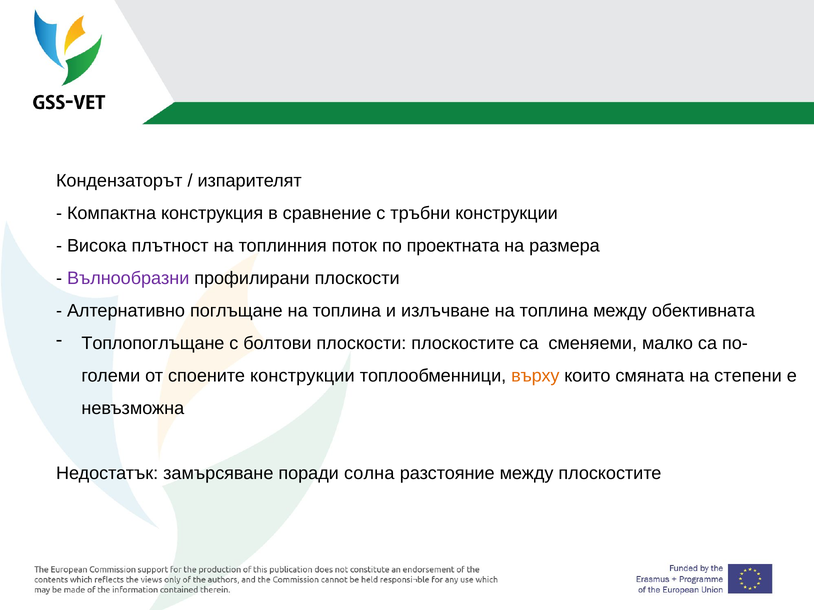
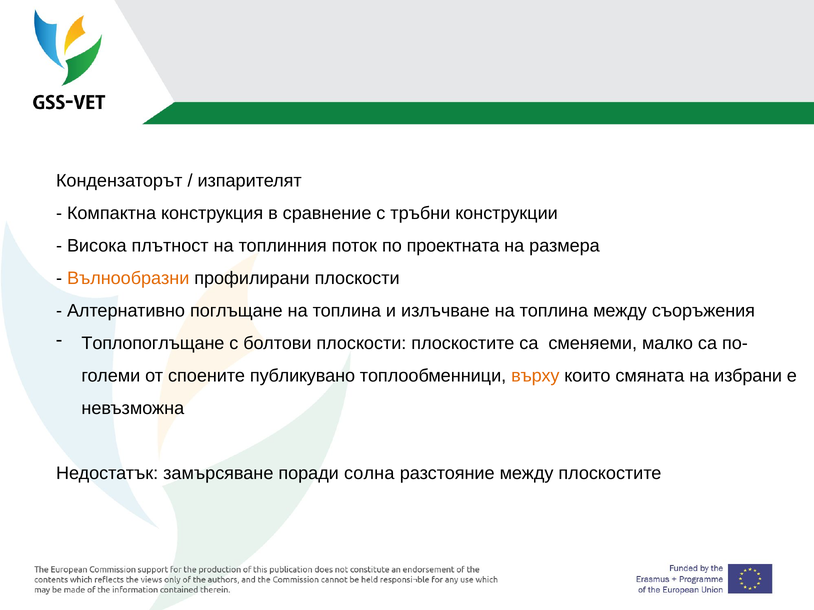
Вълнообразни colour: purple -> orange (128, 278)
обективната: обективната -> съоръжения (703, 311)
споените конструкции: конструкции -> публикувано (303, 376)
степени: степени -> избрани (748, 376)
